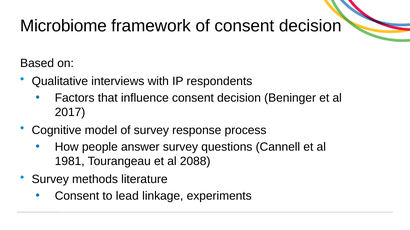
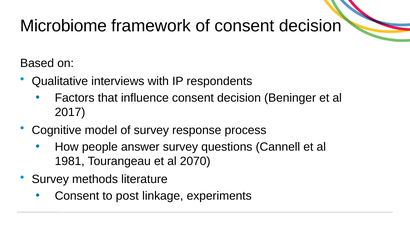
2088: 2088 -> 2070 (195, 162)
lead: lead -> post (127, 197)
